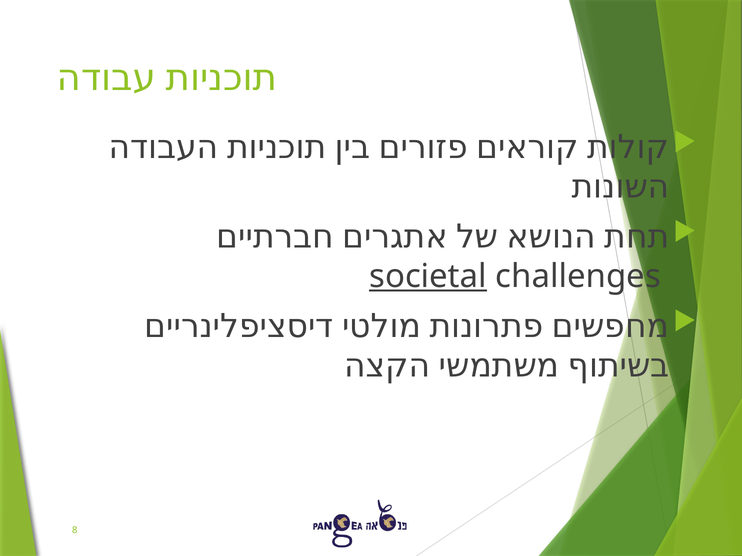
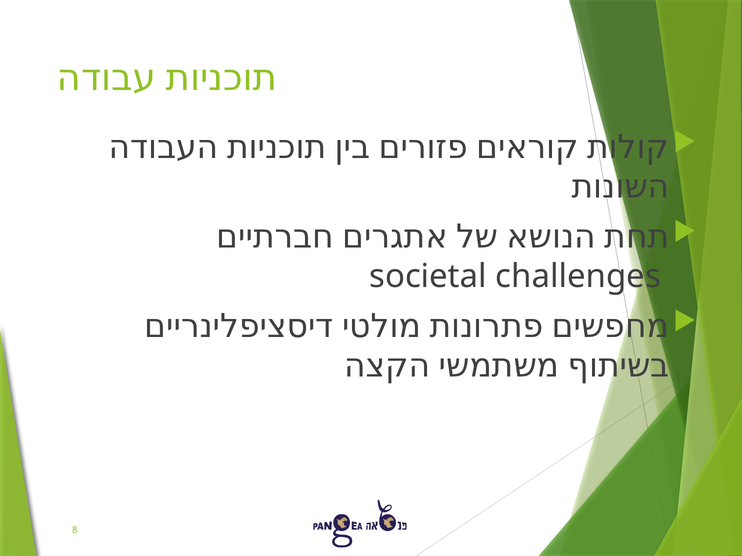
societal underline: present -> none (428, 277)
